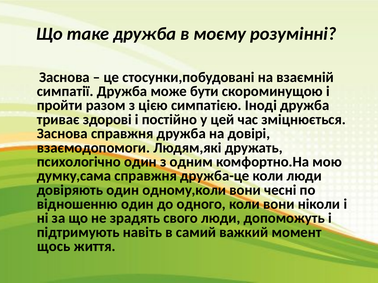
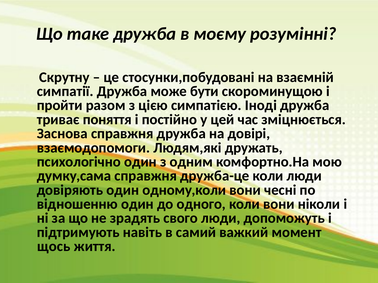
Заснова: Заснова -> Скрутну (64, 77)
здорові: здорові -> поняття (107, 120)
